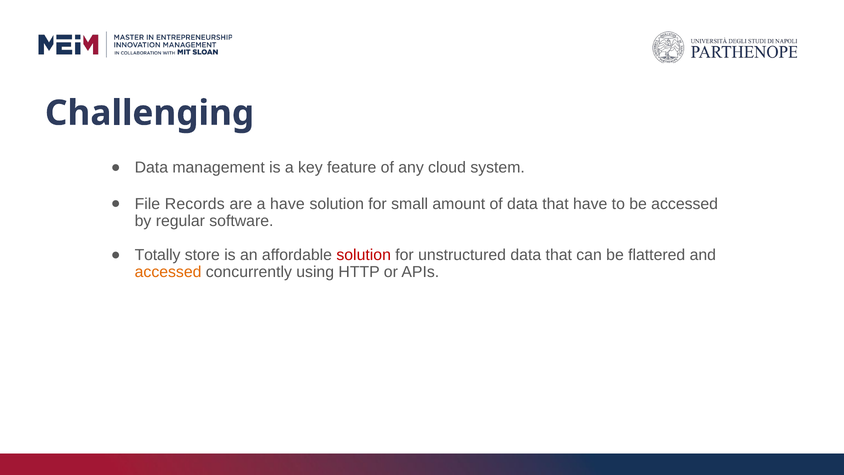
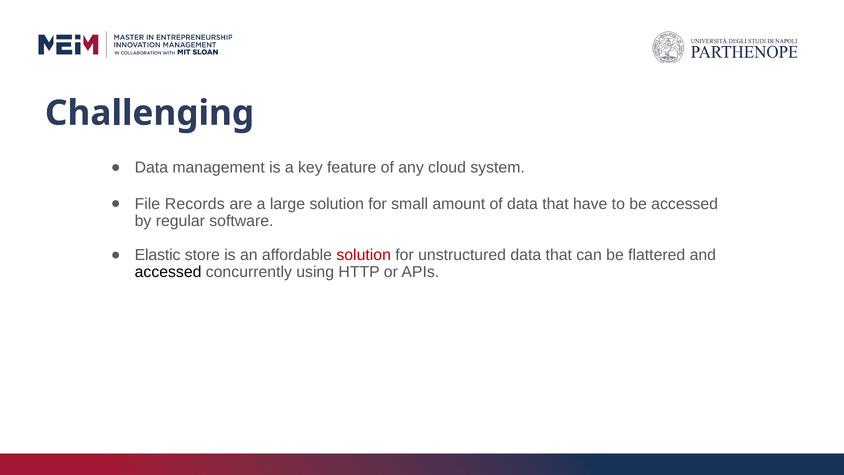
a have: have -> large (287, 204)
Totally: Totally -> Elastic (158, 255)
accessed colour: orange -> black (168, 272)
